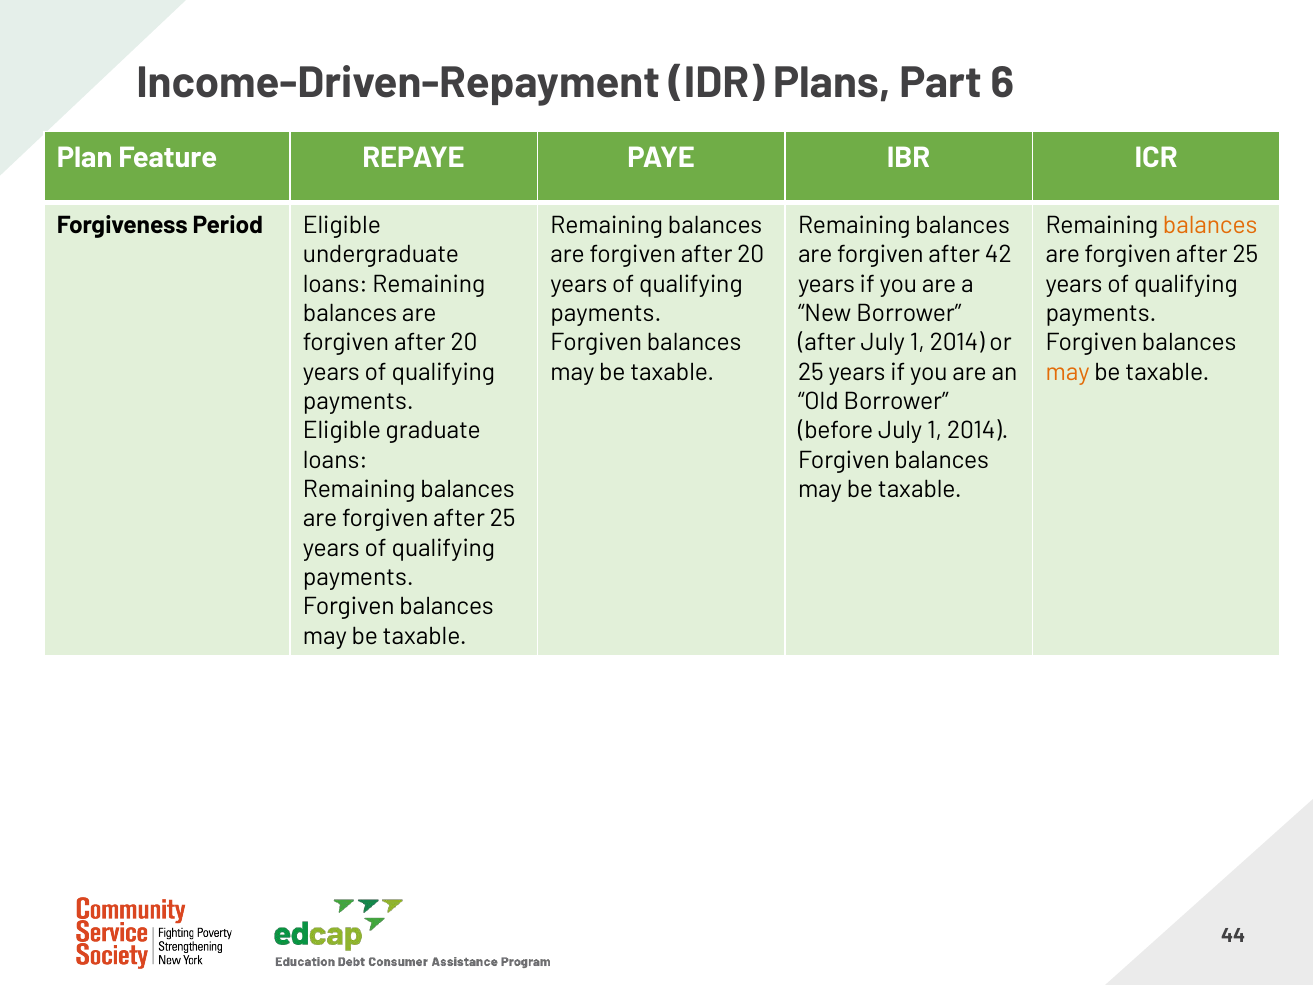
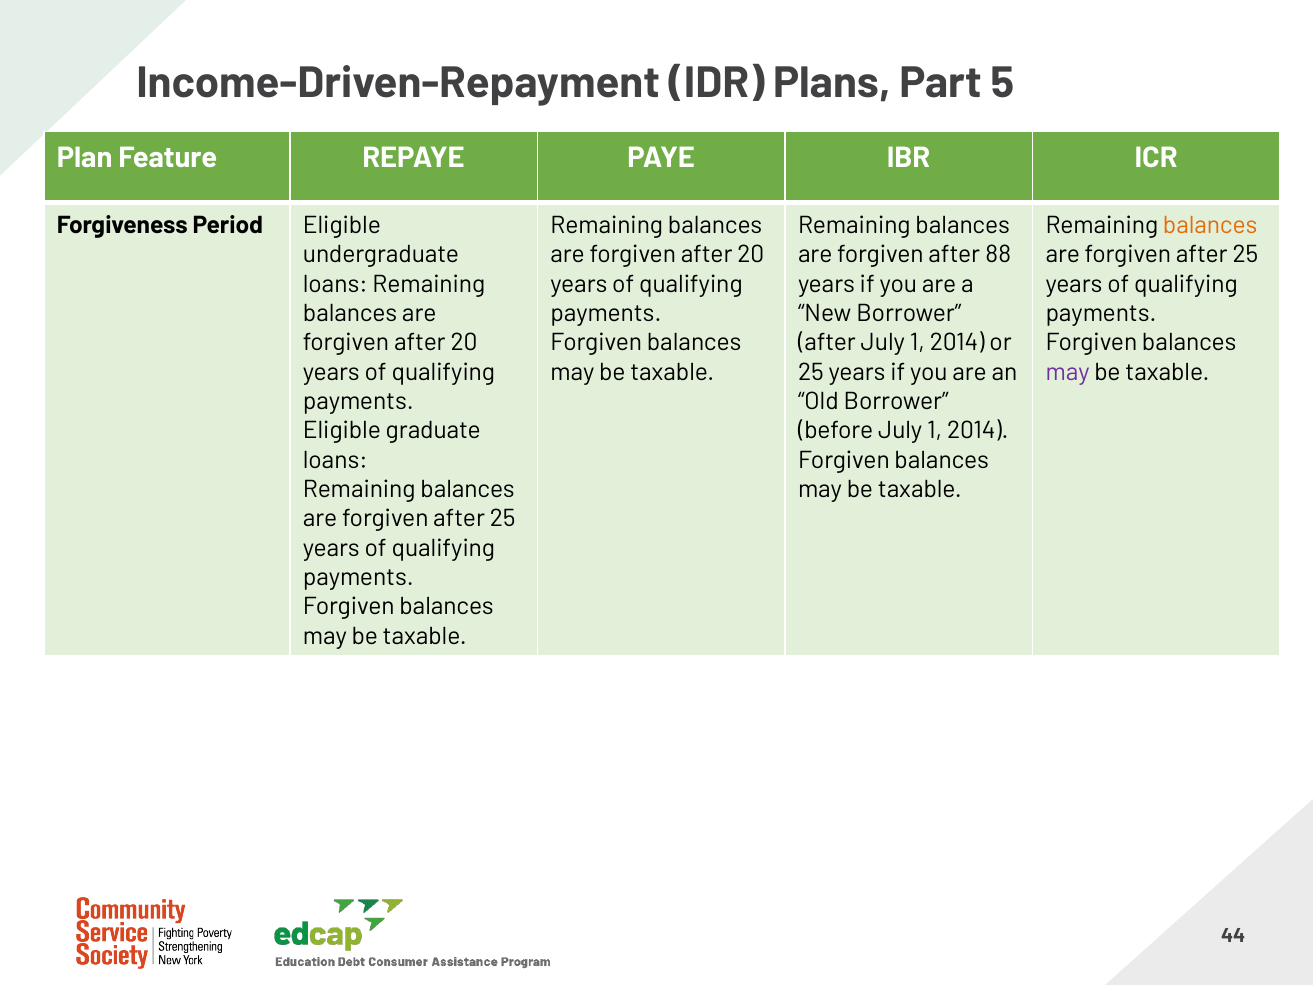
6: 6 -> 5 (1002, 83)
42: 42 -> 88 (998, 255)
may colour: orange -> purple (1068, 372)
